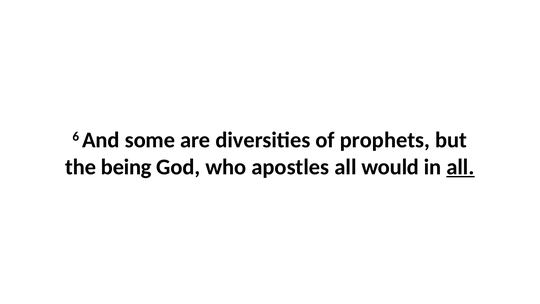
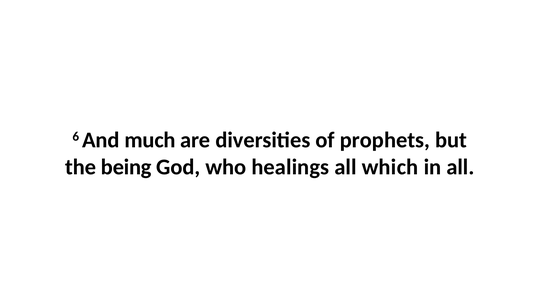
some: some -> much (150, 140)
apostles: apostles -> healings (290, 167)
would: would -> which (390, 167)
all underline: present -> none (460, 167)
